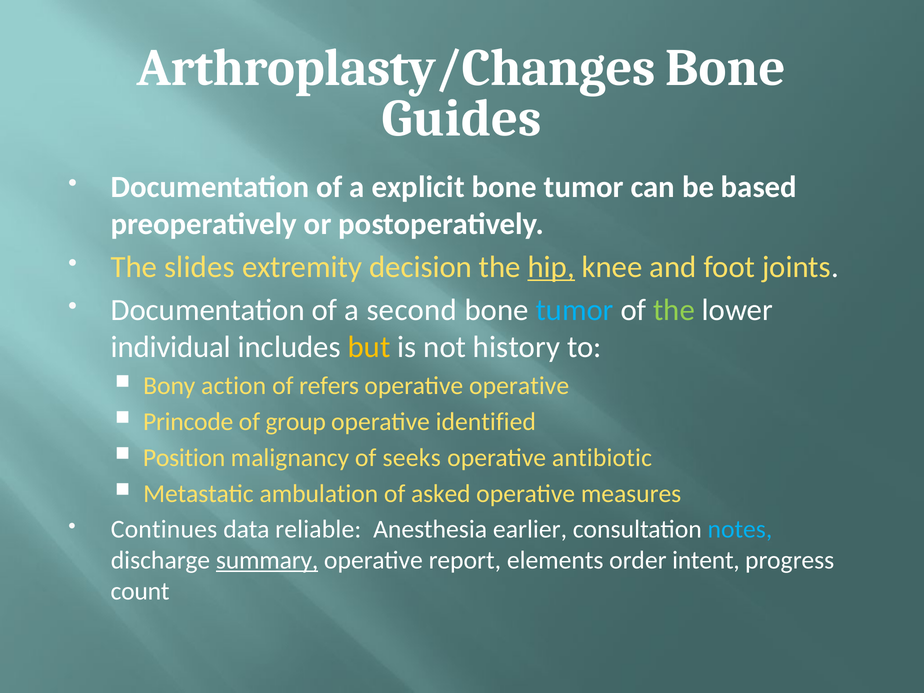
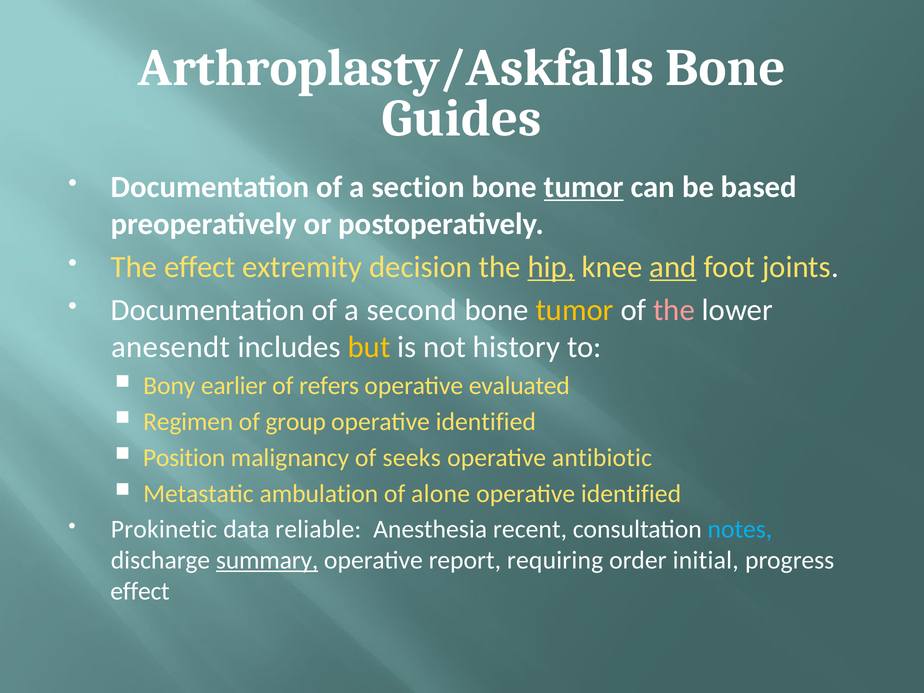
Arthroplasty/Changes: Arthroplasty/Changes -> Arthroplasty/Askfalls (396, 68)
explicit: explicit -> section (418, 187)
tumor underline: none -> present (584, 187)
The slides: slides -> effect (200, 267)
and underline: none -> present (673, 267)
tumor colour: light blue -> yellow (575, 310)
the colour: light green -> pink (674, 310)
individual: individual -> anesendt (171, 347)
action: action -> earlier (234, 386)
operative operative: operative -> evaluated (519, 386)
Princode: Princode -> Regimen (188, 422)
asked: asked -> alone (441, 494)
measures: measures -> identified (631, 494)
Continues: Continues -> Prokinetic (164, 530)
earlier: earlier -> recent (530, 530)
elements: elements -> requiring (555, 560)
intent: intent -> initial (706, 560)
count: count -> effect (140, 591)
